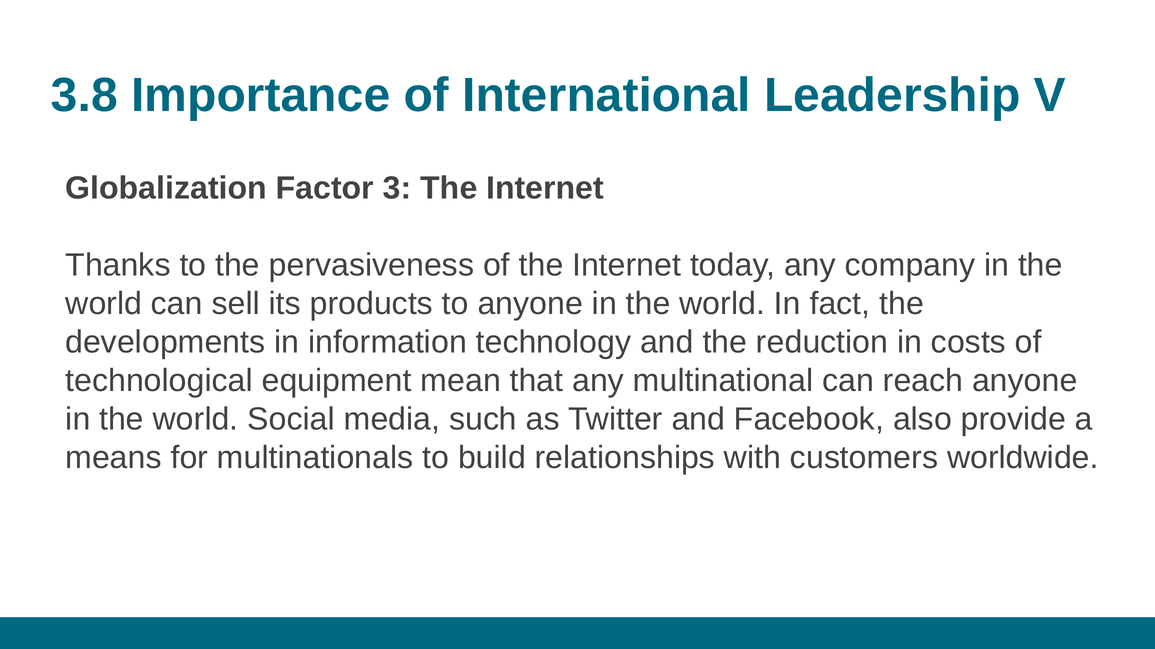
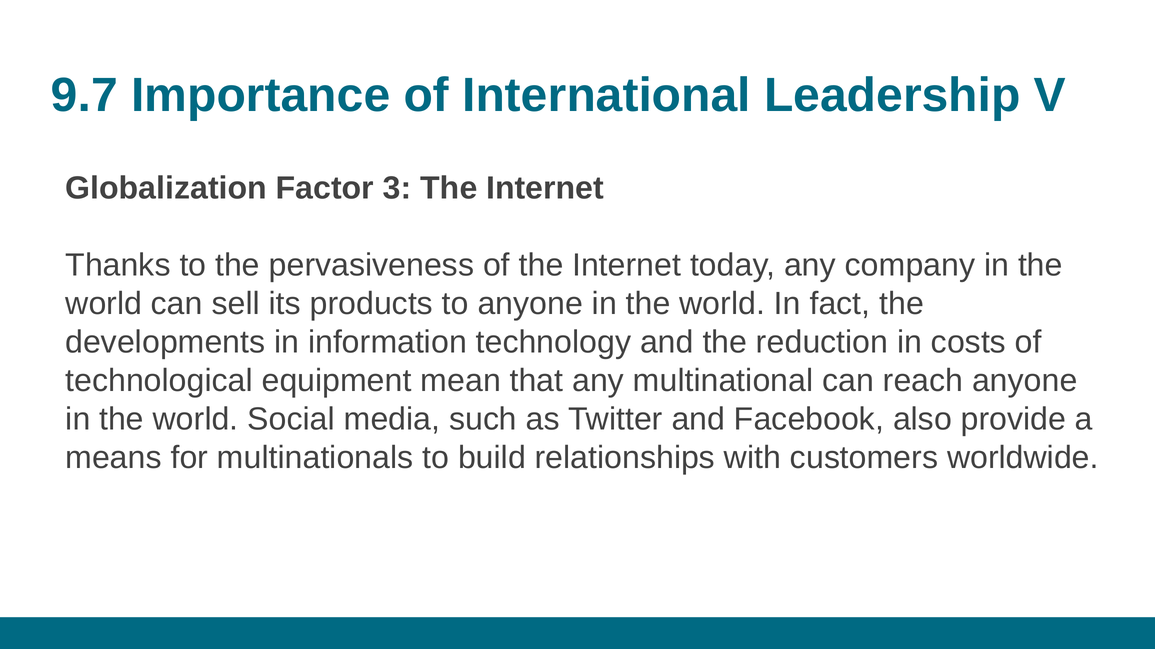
3.8: 3.8 -> 9.7 (84, 96)
